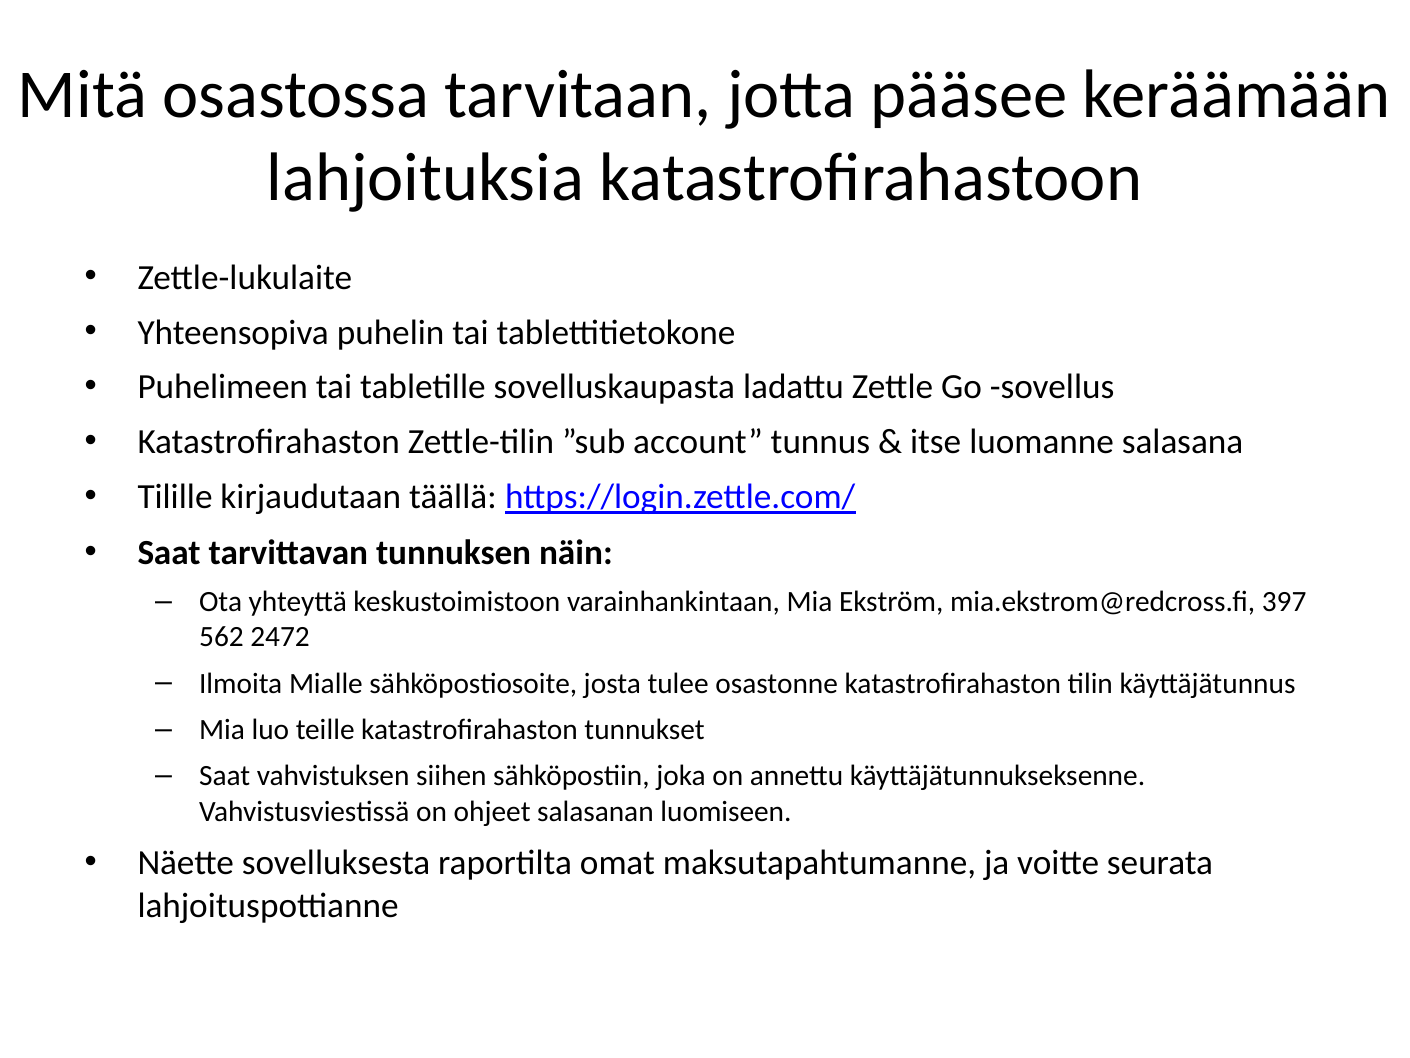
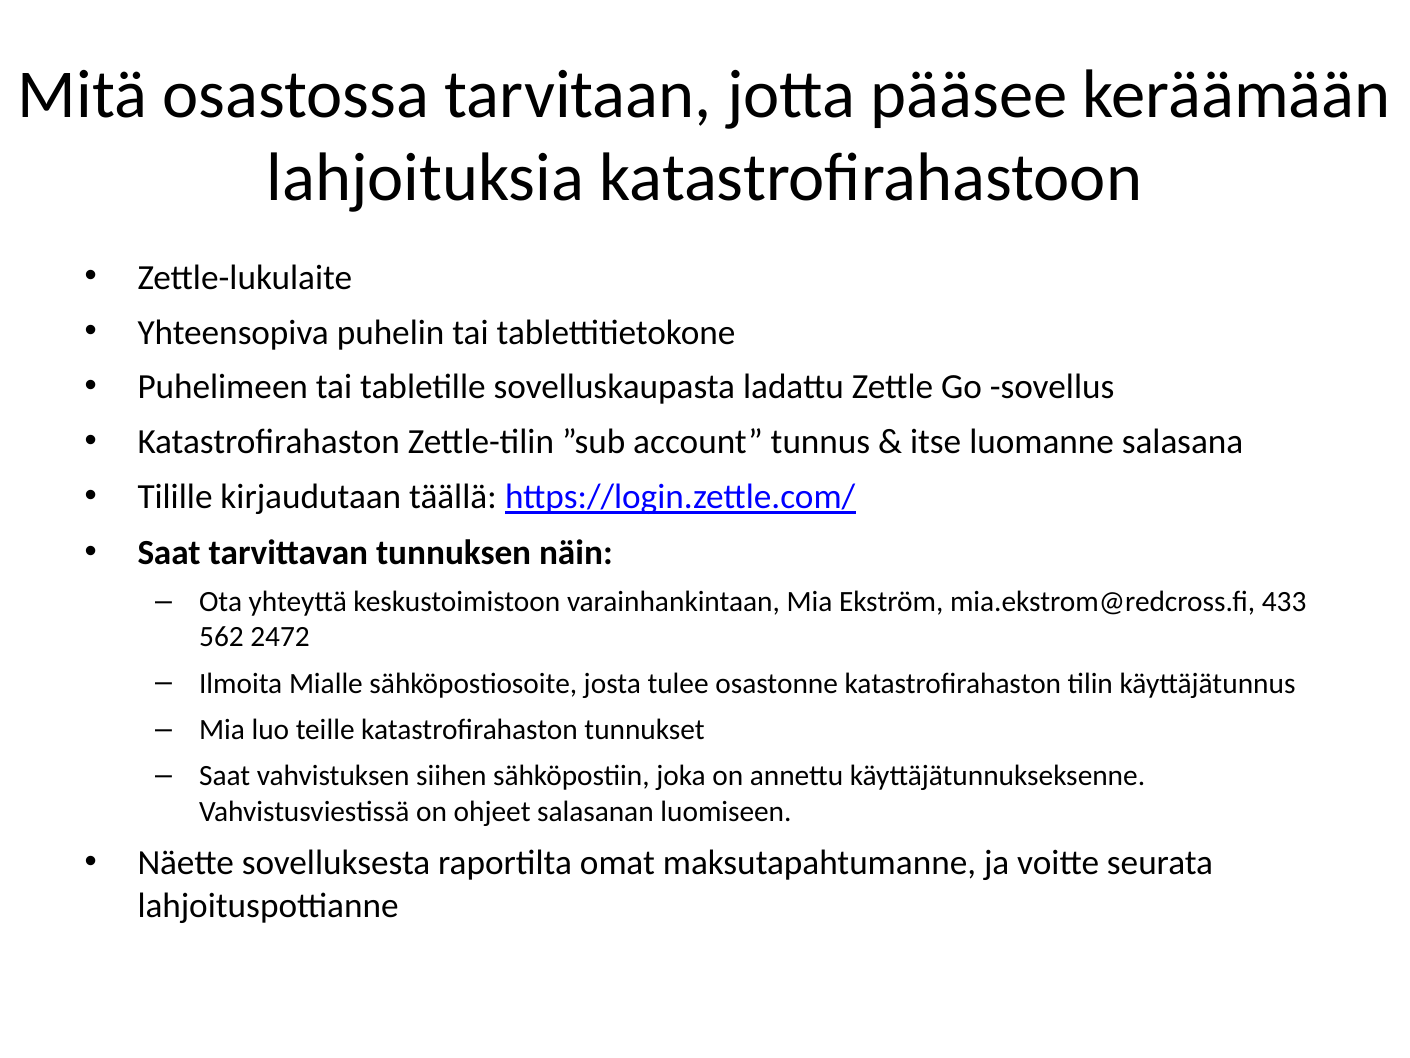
397: 397 -> 433 (1284, 602)
